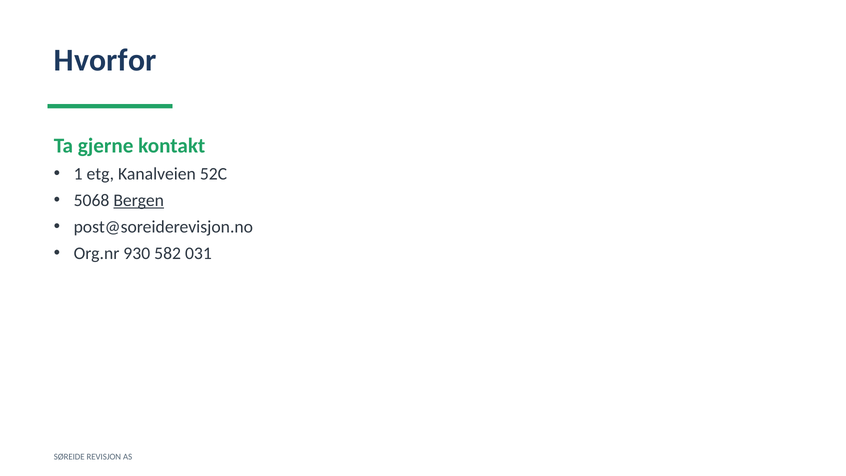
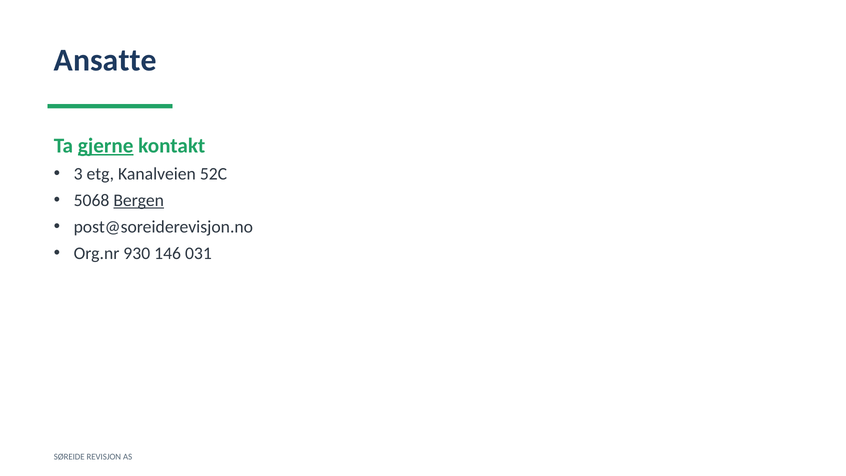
Hvorfor: Hvorfor -> Ansatte (105, 60)
gjerne underline: none -> present (106, 146)
1: 1 -> 3 (78, 174)
582: 582 -> 146 (168, 253)
